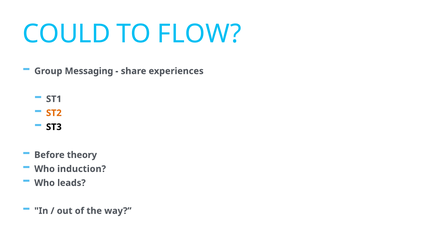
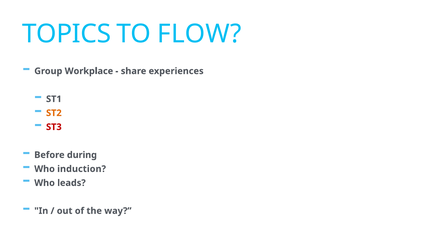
COULD: COULD -> TOPICS (67, 34)
Messaging: Messaging -> Workplace (89, 71)
ST3 colour: black -> red (54, 127)
theory: theory -> during (82, 155)
